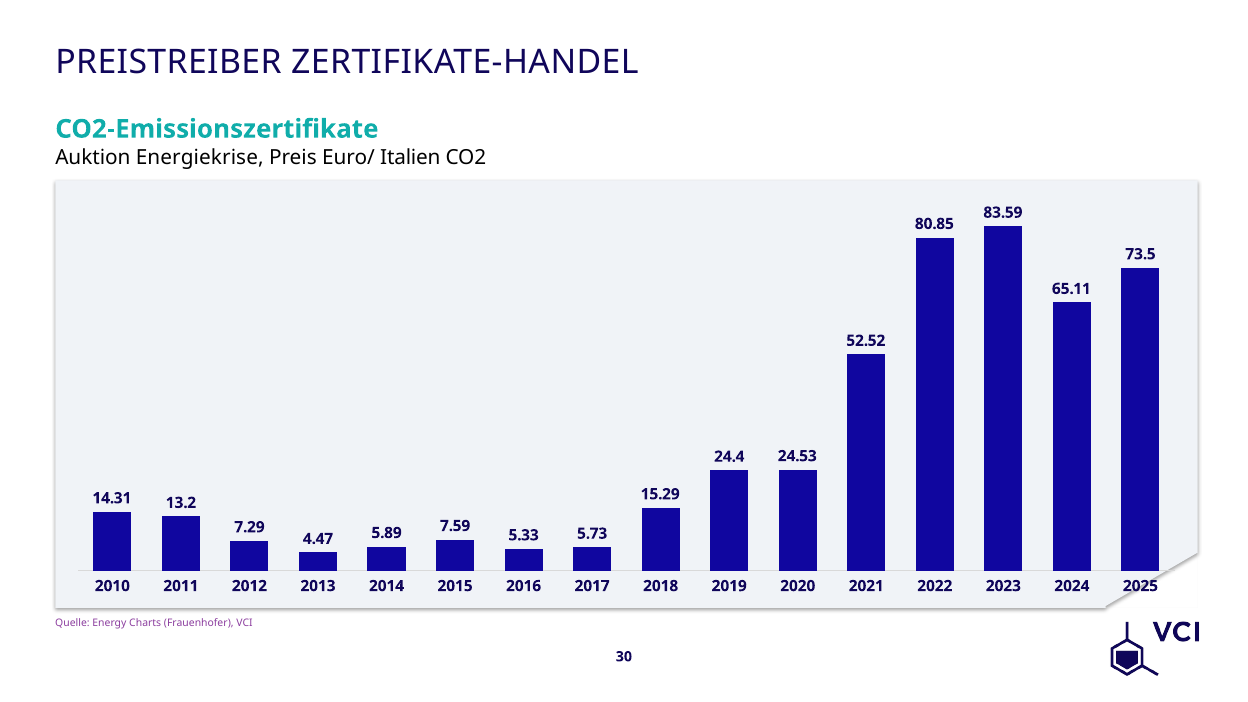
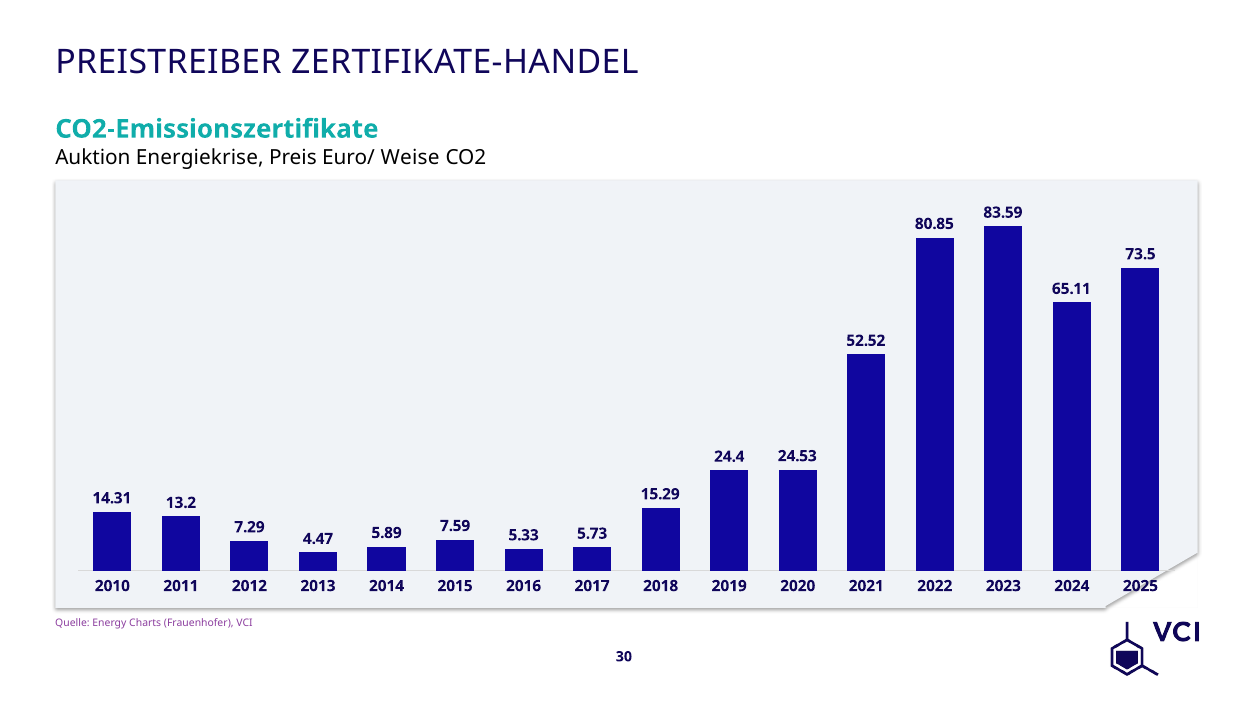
Italien: Italien -> Weise (410, 157)
